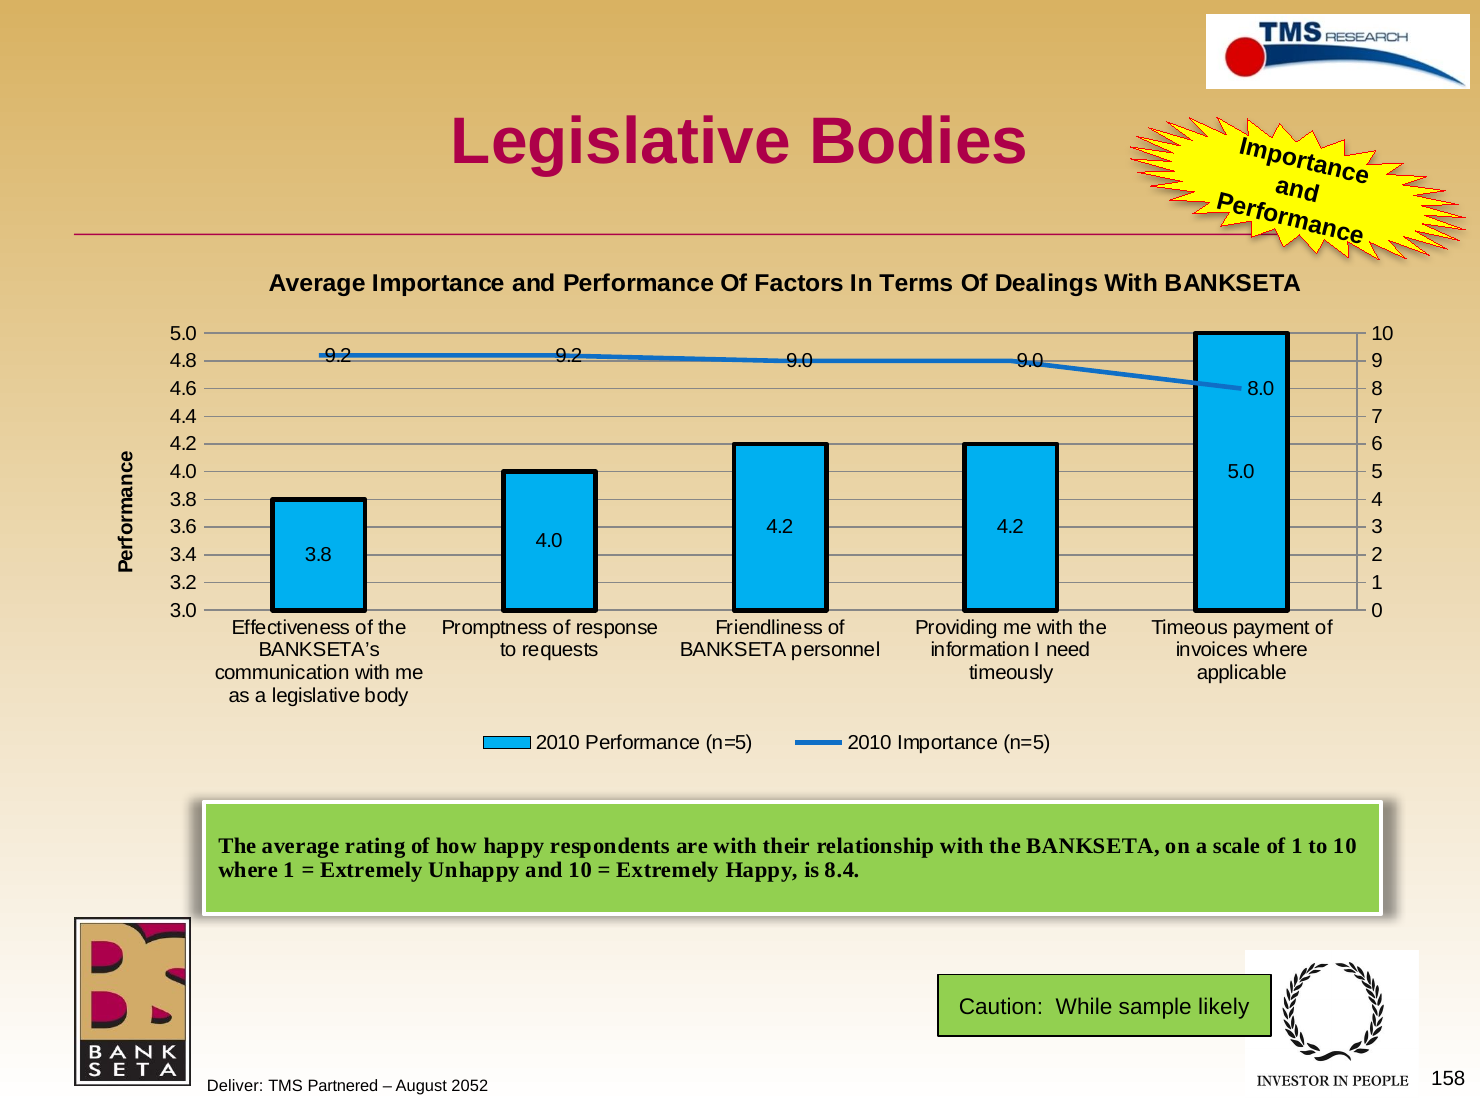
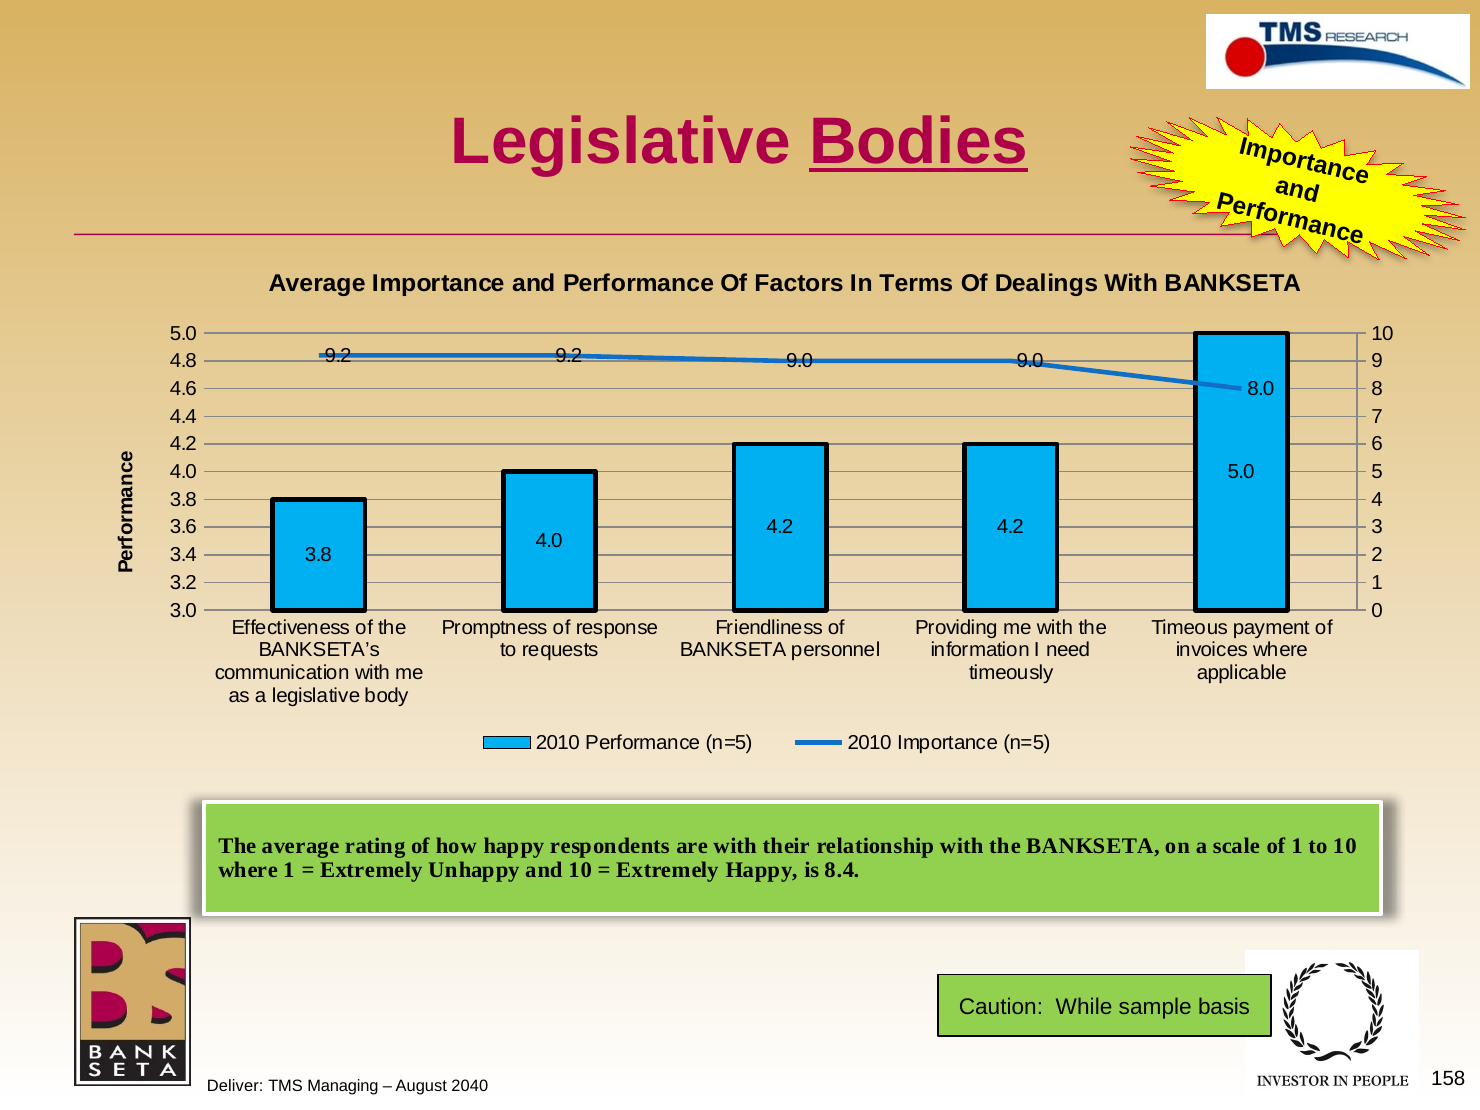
Bodies underline: none -> present (919, 141)
likely: likely -> basis (1224, 1007)
Partnered: Partnered -> Managing (343, 1086)
2052: 2052 -> 2040 (470, 1086)
